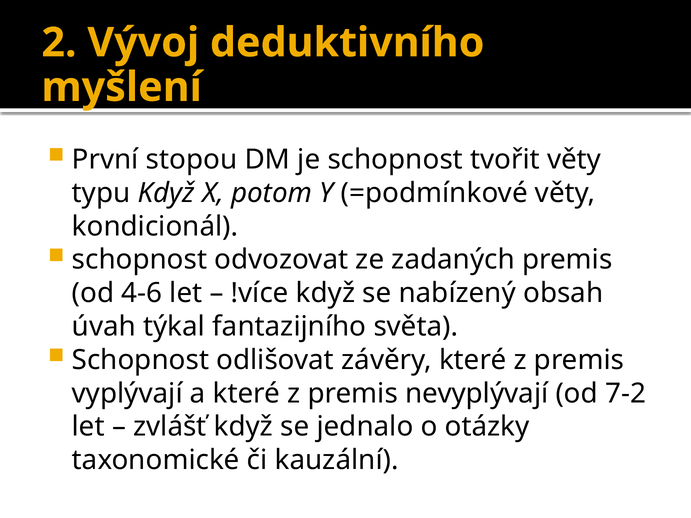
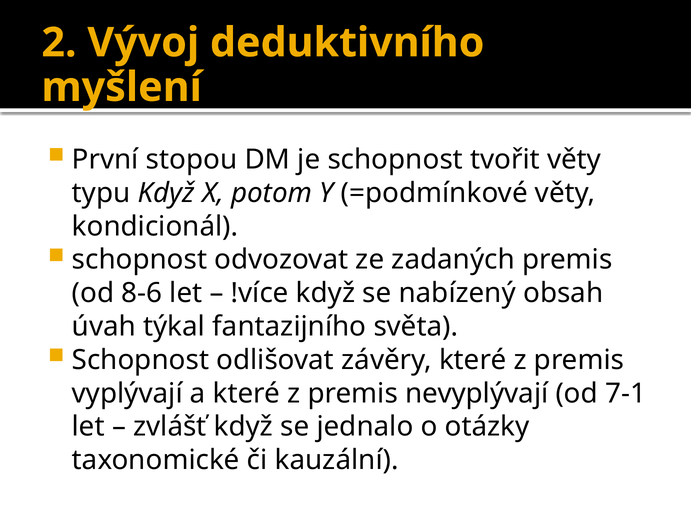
4-6: 4-6 -> 8-6 (142, 293)
7-2: 7-2 -> 7-1 (626, 394)
